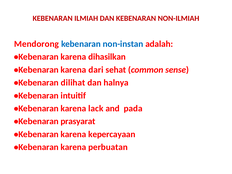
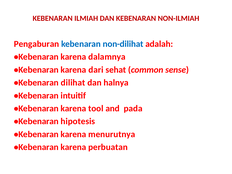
Mendorong: Mendorong -> Pengaburan (37, 44)
non-instan: non-instan -> non-dilihat (123, 44)
dihasilkan: dihasilkan -> dalamnya (107, 57)
lack: lack -> tool (96, 108)
prasyarat: prasyarat -> hipotesis (78, 121)
kepercayaan: kepercayaan -> menurutnya (112, 134)
